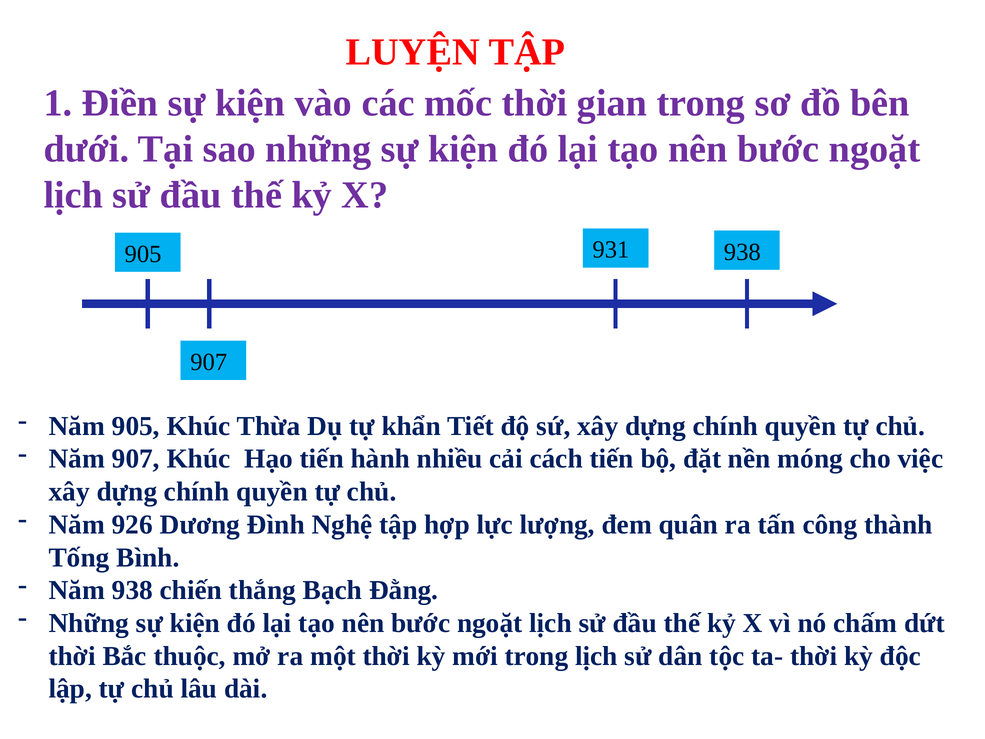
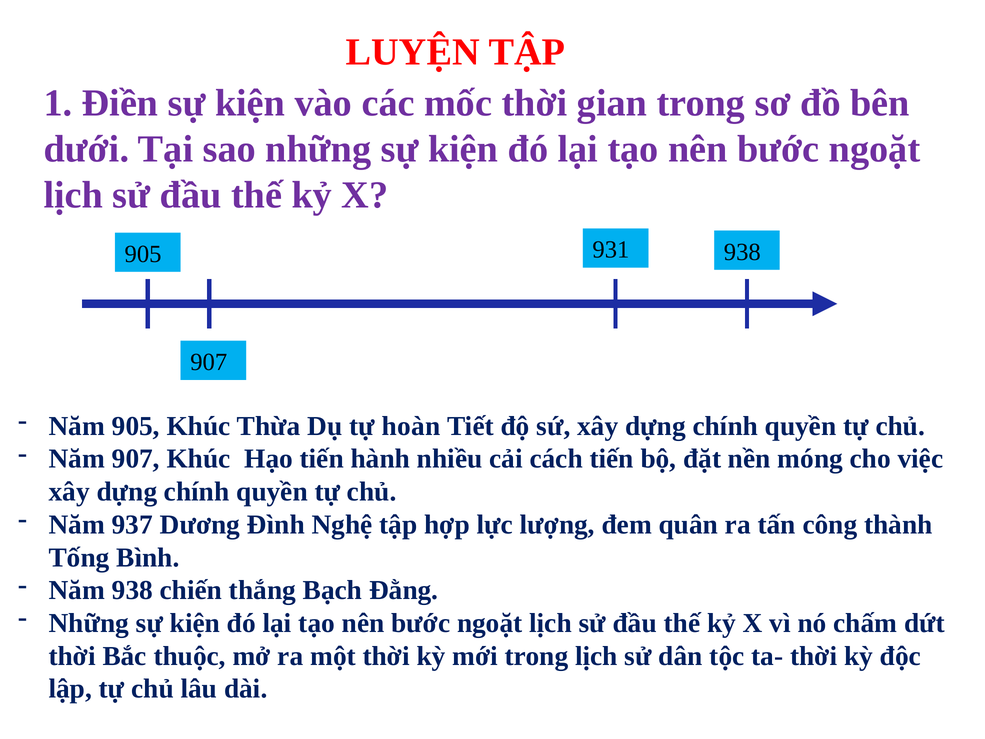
khẩn: khẩn -> hoàn (411, 426)
926: 926 -> 937 (132, 524)
